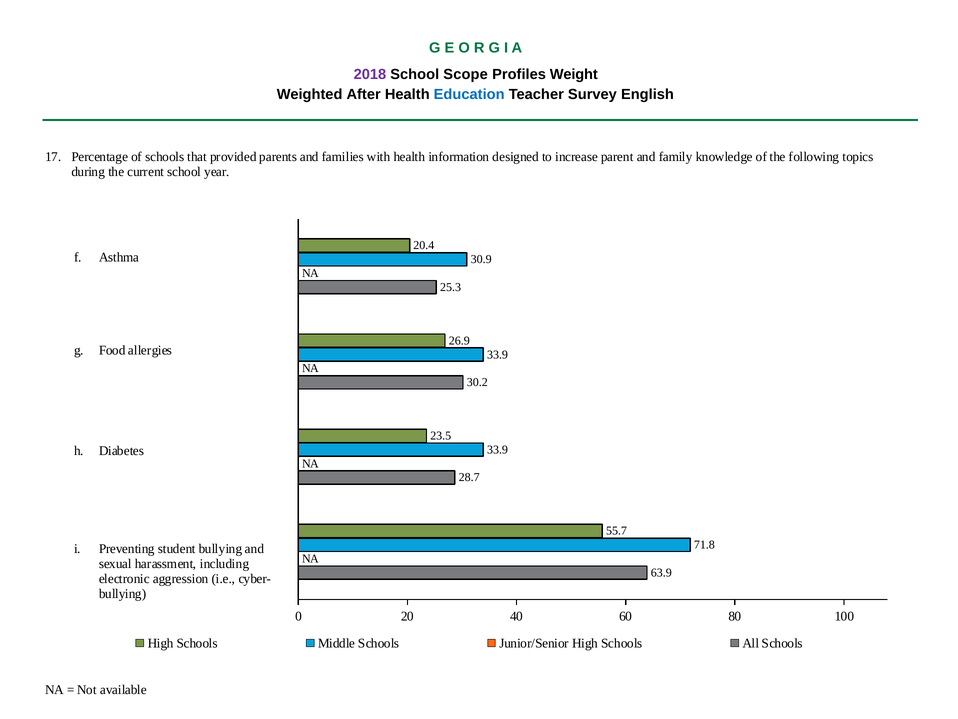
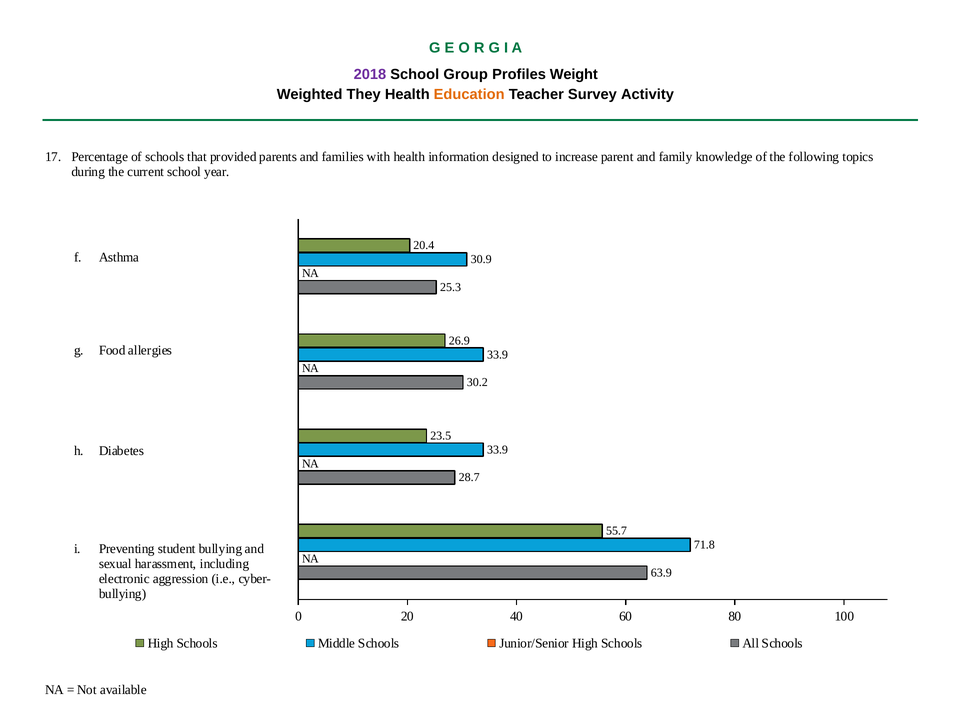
Scope: Scope -> Group (466, 74)
After: After -> They (364, 94)
Education colour: blue -> orange (469, 94)
English: English -> Activity (647, 94)
